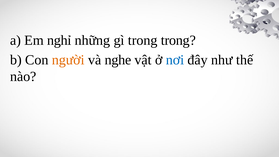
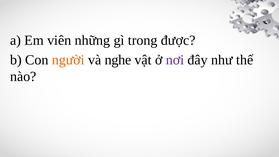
nghỉ: nghỉ -> viên (59, 40)
trong trong: trong -> được (178, 40)
nơi colour: blue -> purple (175, 60)
